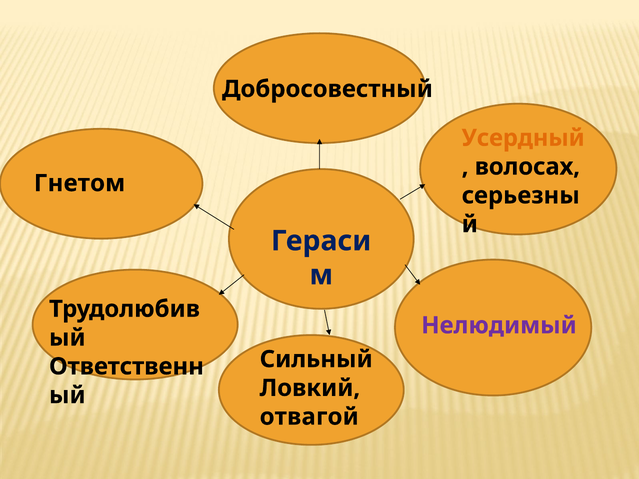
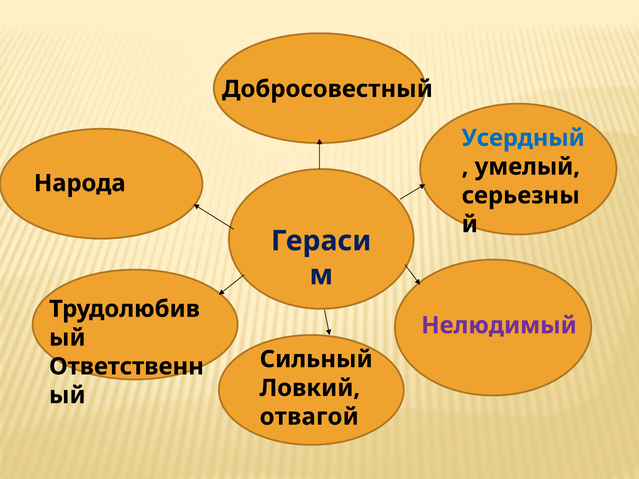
Усердный colour: orange -> blue (523, 138)
волосах: волосах -> умелый (527, 167)
Гнетом: Гнетом -> Народа (80, 183)
